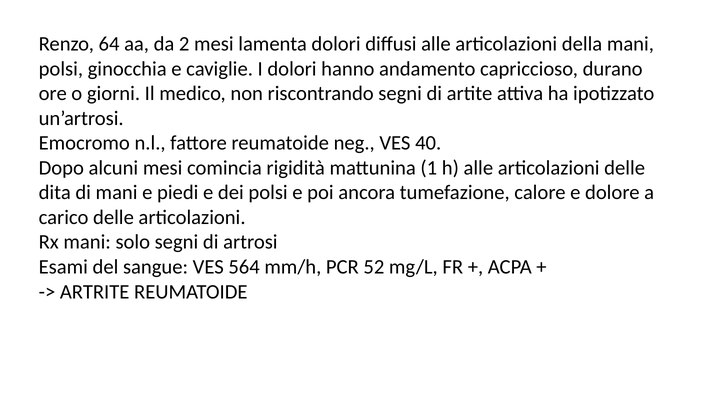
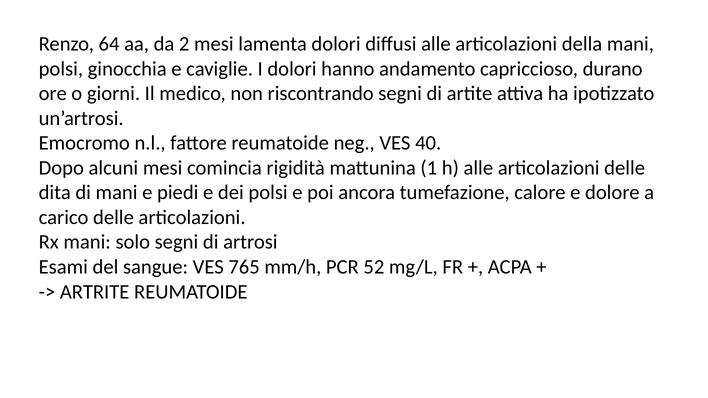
564: 564 -> 765 (244, 267)
